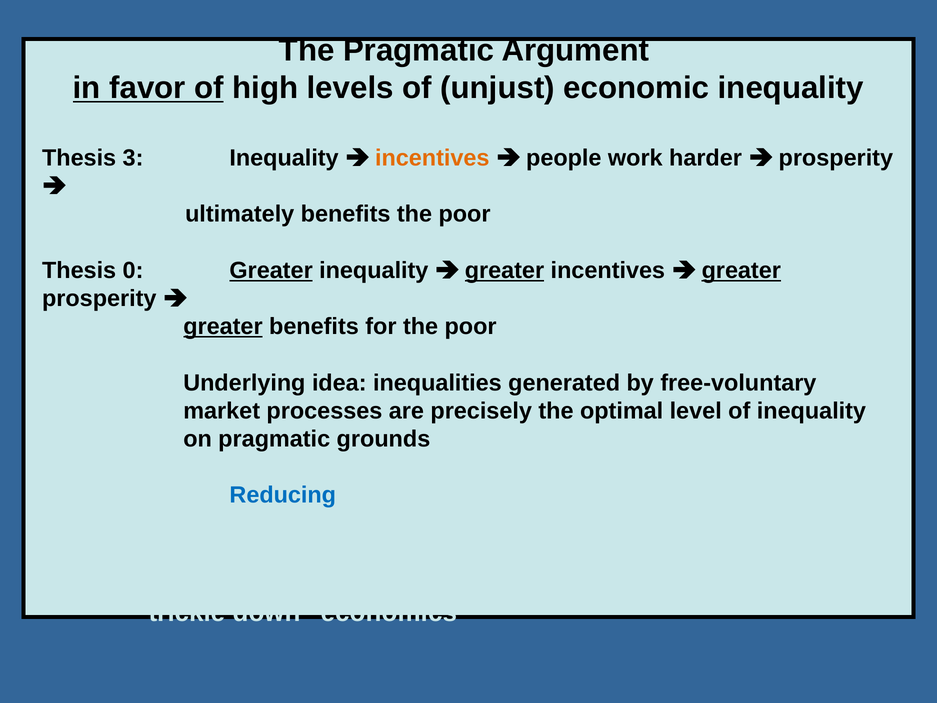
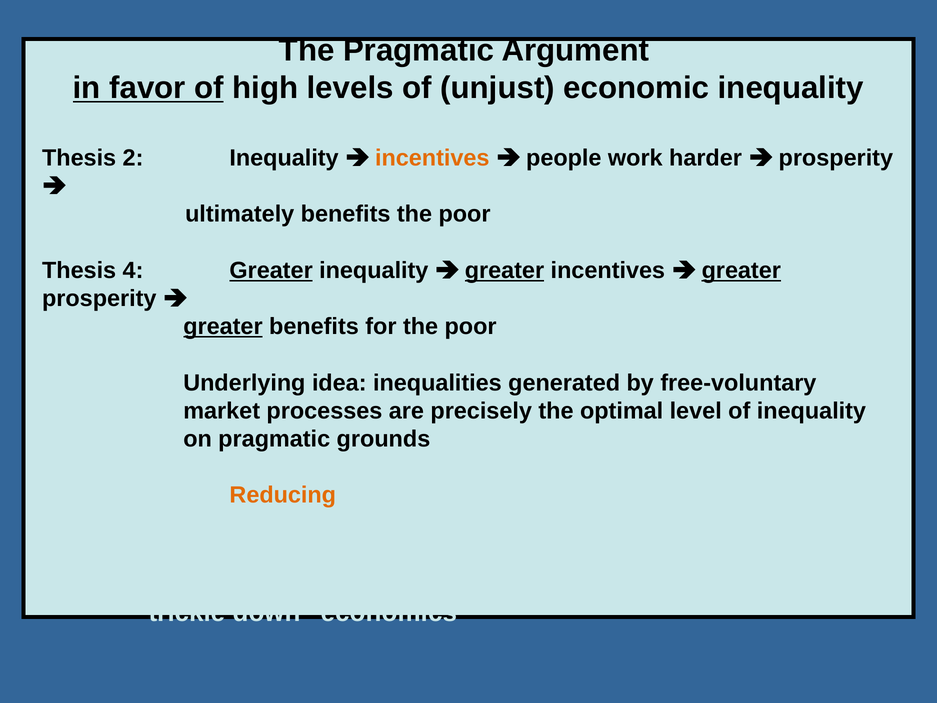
3: 3 -> 2 (133, 158)
0: 0 -> 4 (133, 270)
Reducing colour: blue -> orange (283, 495)
